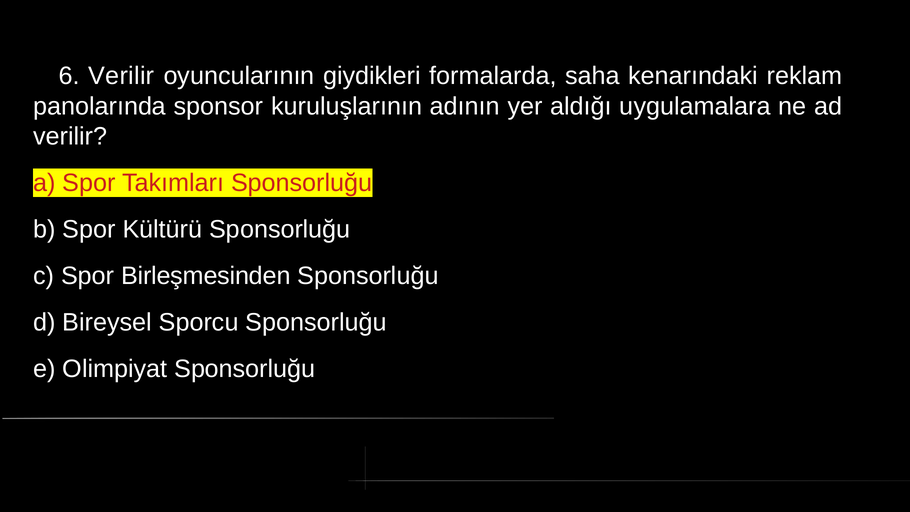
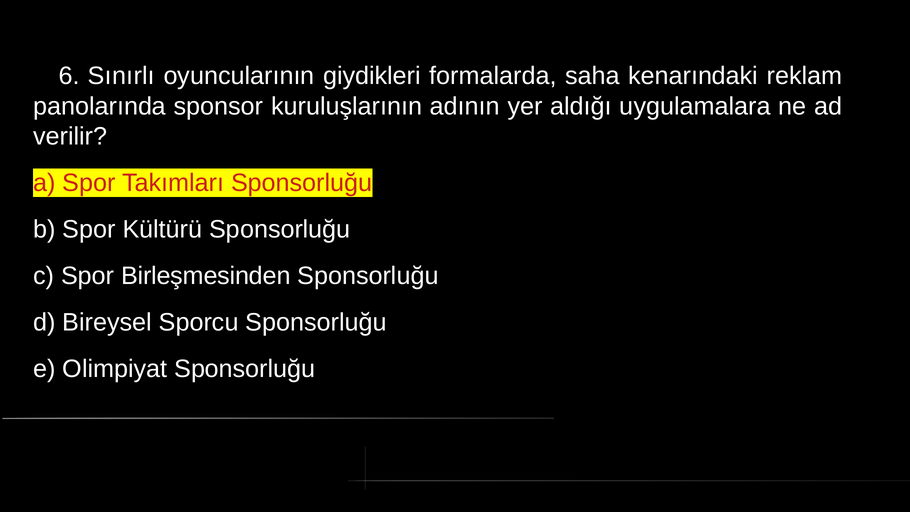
6 Verilir: Verilir -> Sınırlı (121, 76)
